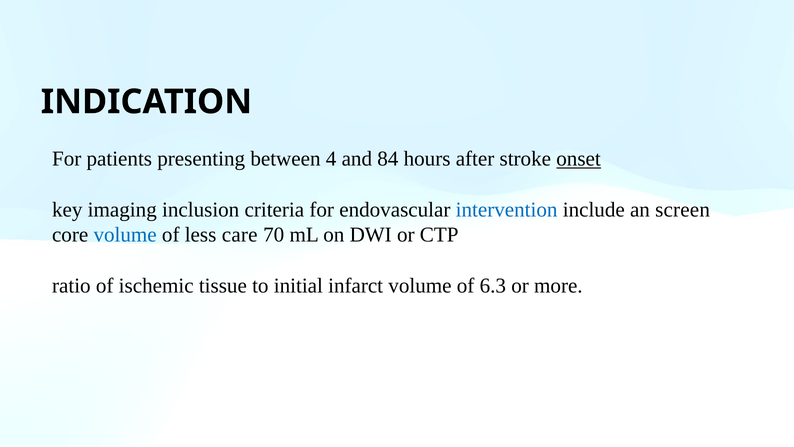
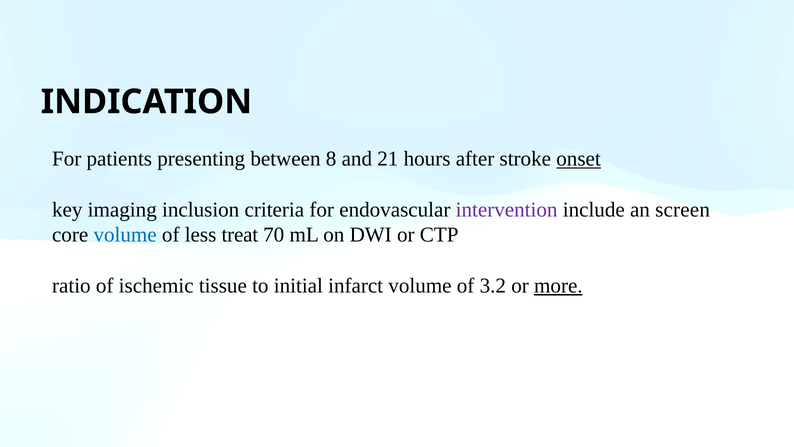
4: 4 -> 8 (331, 159)
84: 84 -> 21 (388, 159)
intervention colour: blue -> purple (507, 209)
care: care -> treat (240, 235)
6.3: 6.3 -> 3.2 (493, 285)
more underline: none -> present (558, 285)
